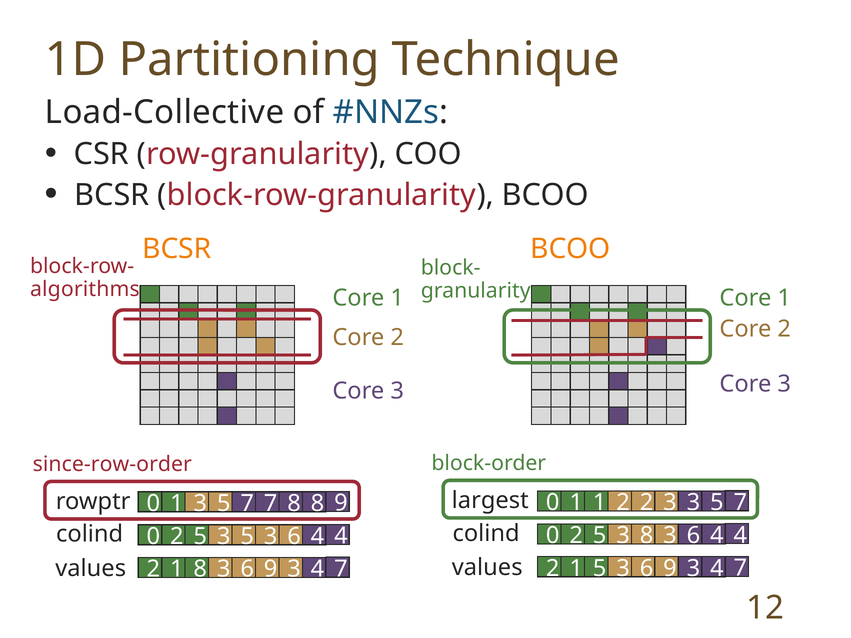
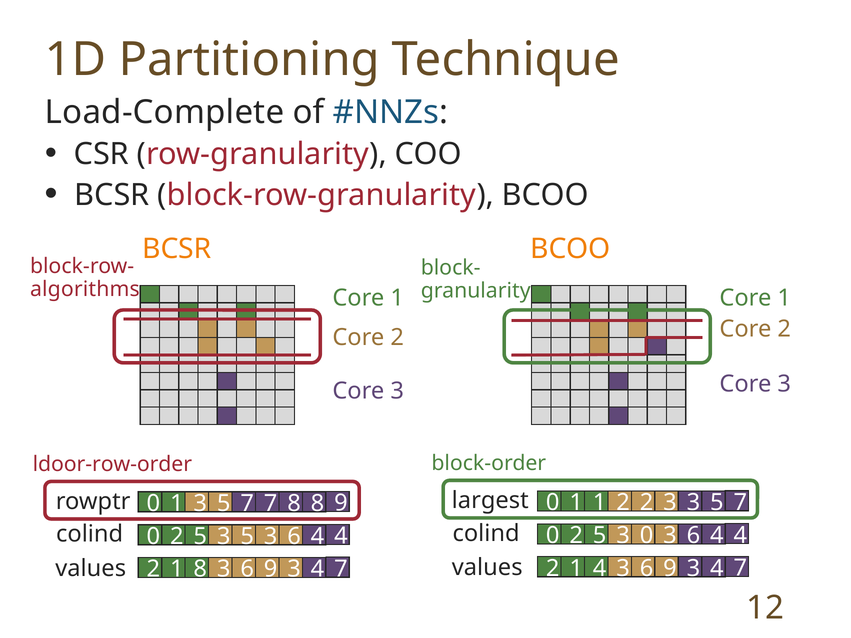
Load-Collective: Load-Collective -> Load-Complete (165, 112)
since-row-order: since-row-order -> ldoor-row-order (112, 464)
3 8: 8 -> 0 (647, 536)
1 5: 5 -> 4 (600, 569)
